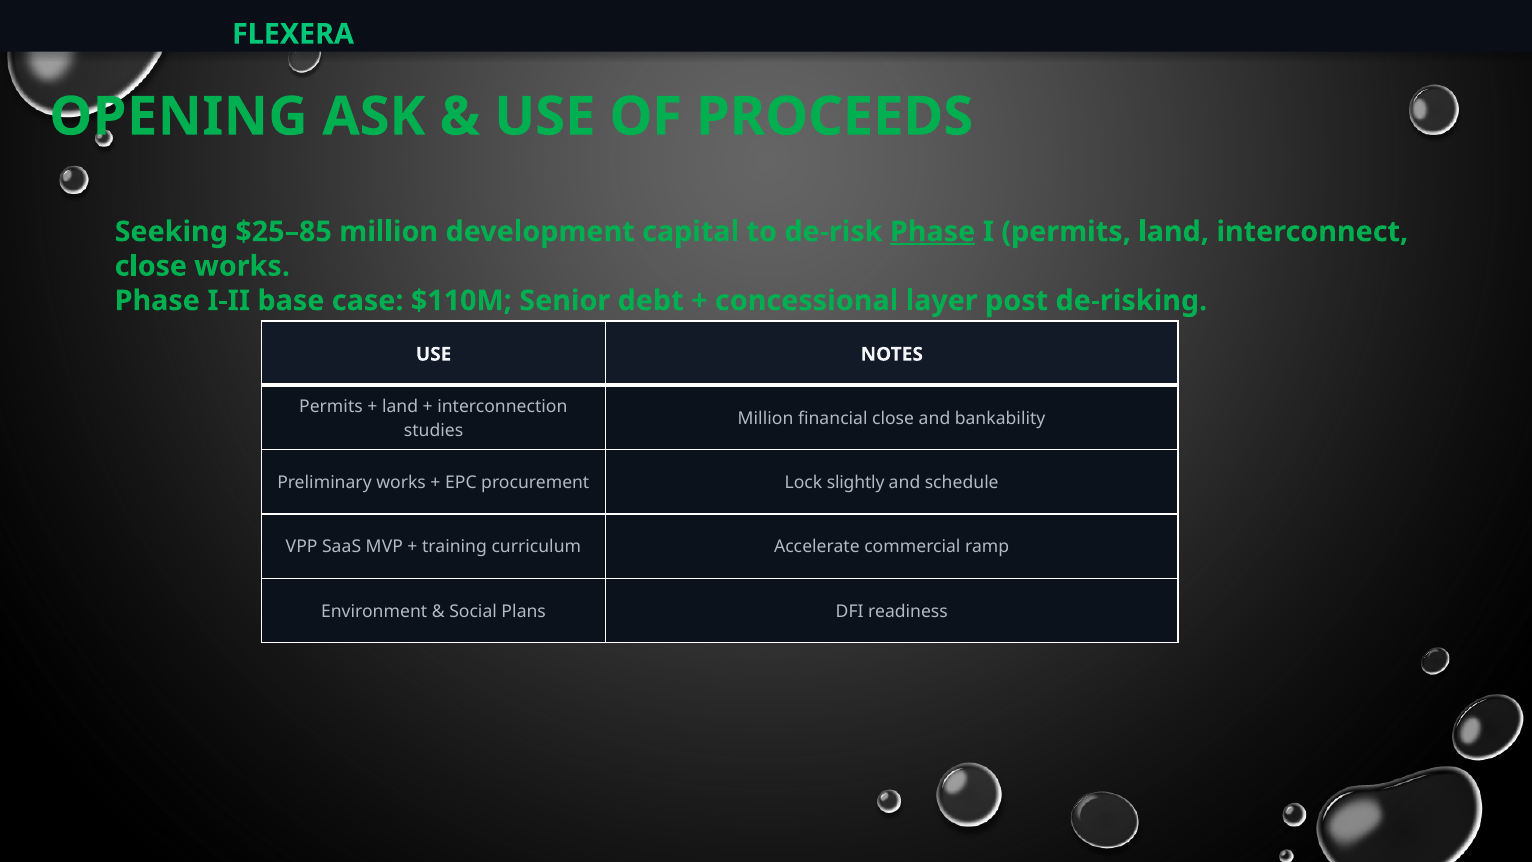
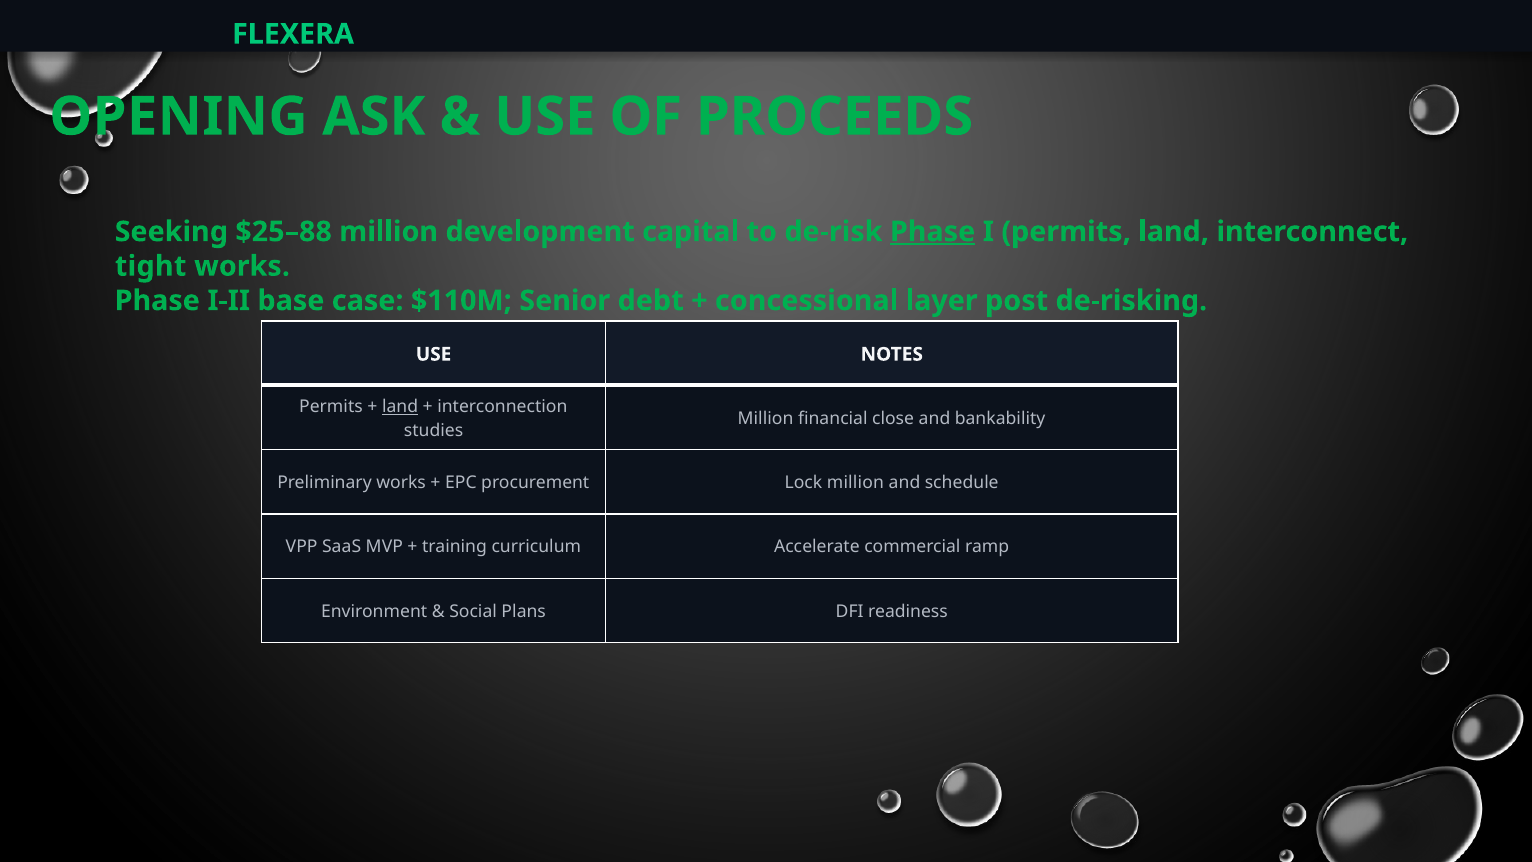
$25–85: $25–85 -> $25–88 (284, 232)
close: close -> tight (151, 266)
land underline: none -> present (400, 407)
Lock slightly: slightly -> million (855, 483)
